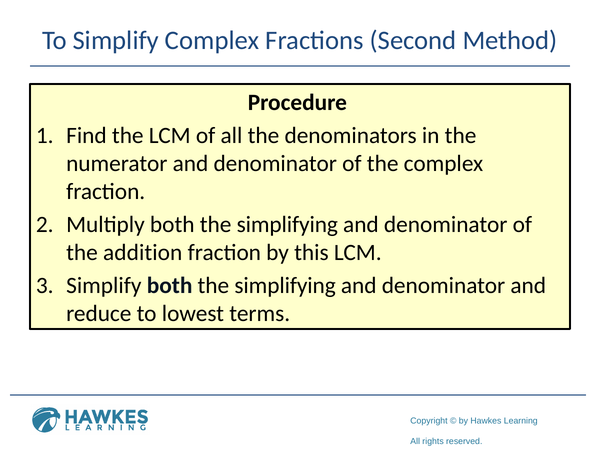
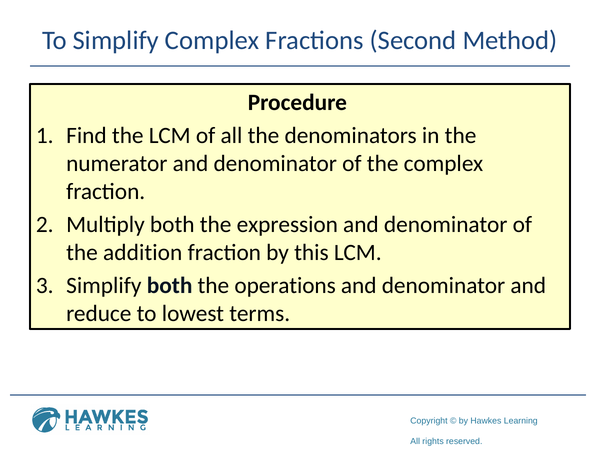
Multiply both the simplifying: simplifying -> expression (287, 225)
Simplify both the simplifying: simplifying -> operations (285, 286)
